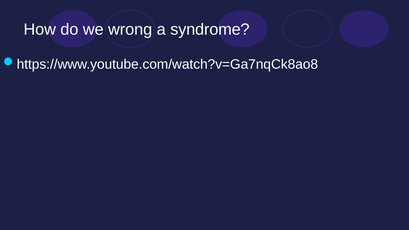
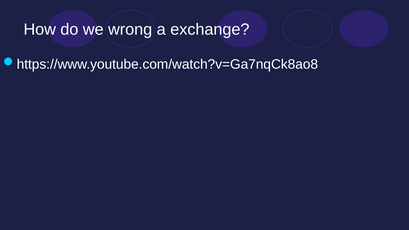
syndrome: syndrome -> exchange (210, 30)
